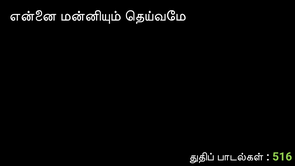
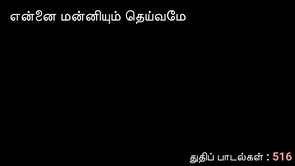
516 colour: light green -> pink (282, 157)
